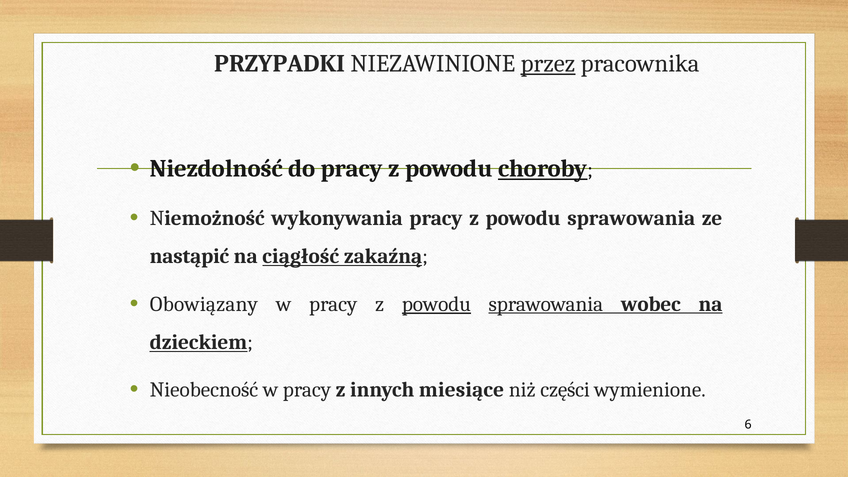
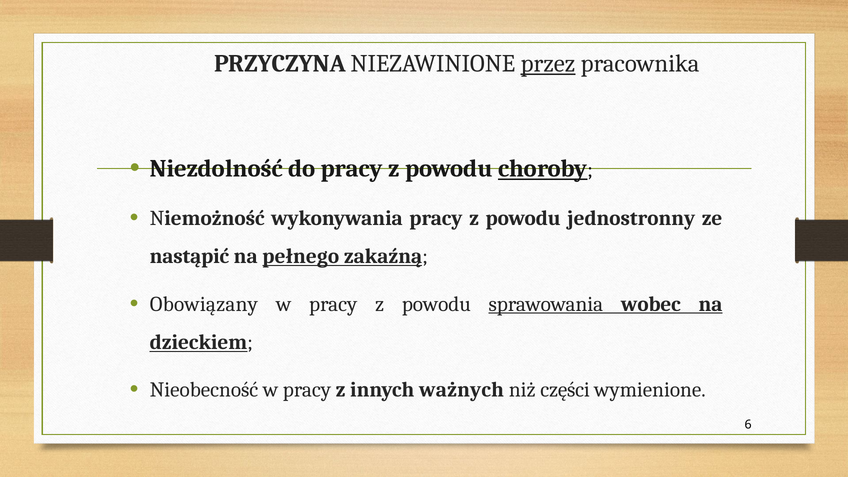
PRZYPADKI: PRZYPADKI -> PRZYCZYNA (280, 64)
sprawowania: sprawowania -> jednostronny (631, 218)
ciągłość: ciągłość -> pełnego (301, 256)
powodu underline: present -> none (436, 304)
miesiące: miesiące -> ważnych (462, 390)
